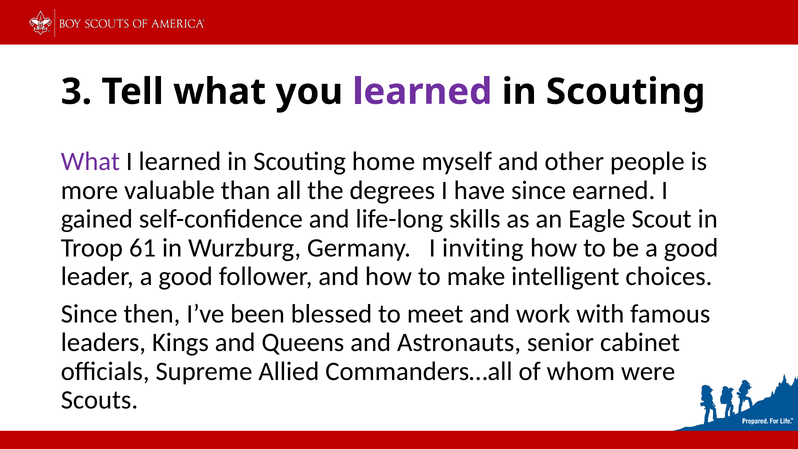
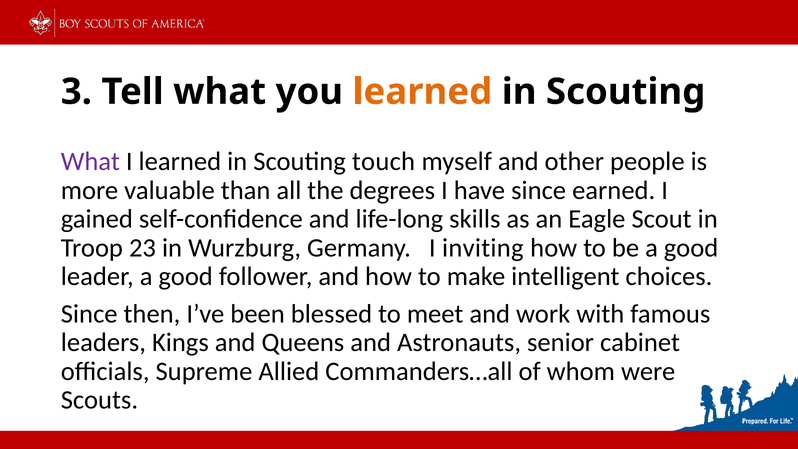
learned colour: purple -> orange (422, 92)
home: home -> touch (384, 162)
61: 61 -> 23 (142, 248)
